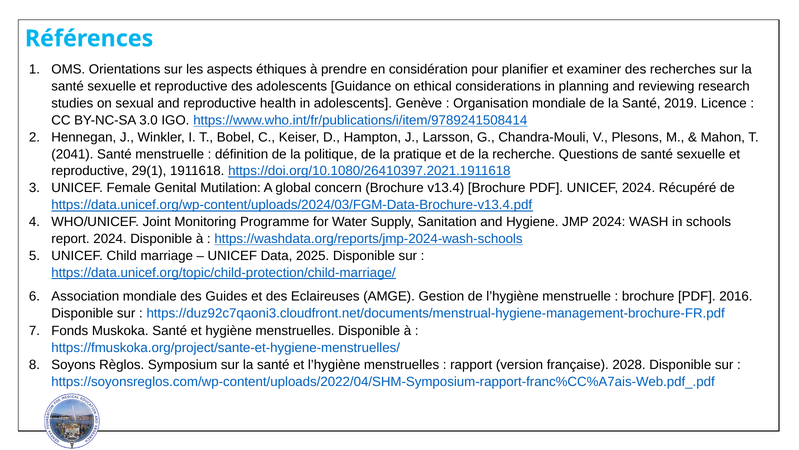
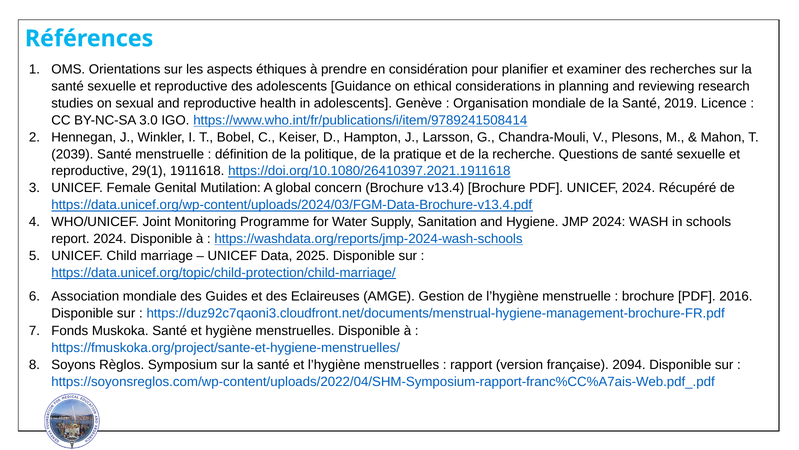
2041: 2041 -> 2039 (72, 154)
2028: 2028 -> 2094 (629, 364)
